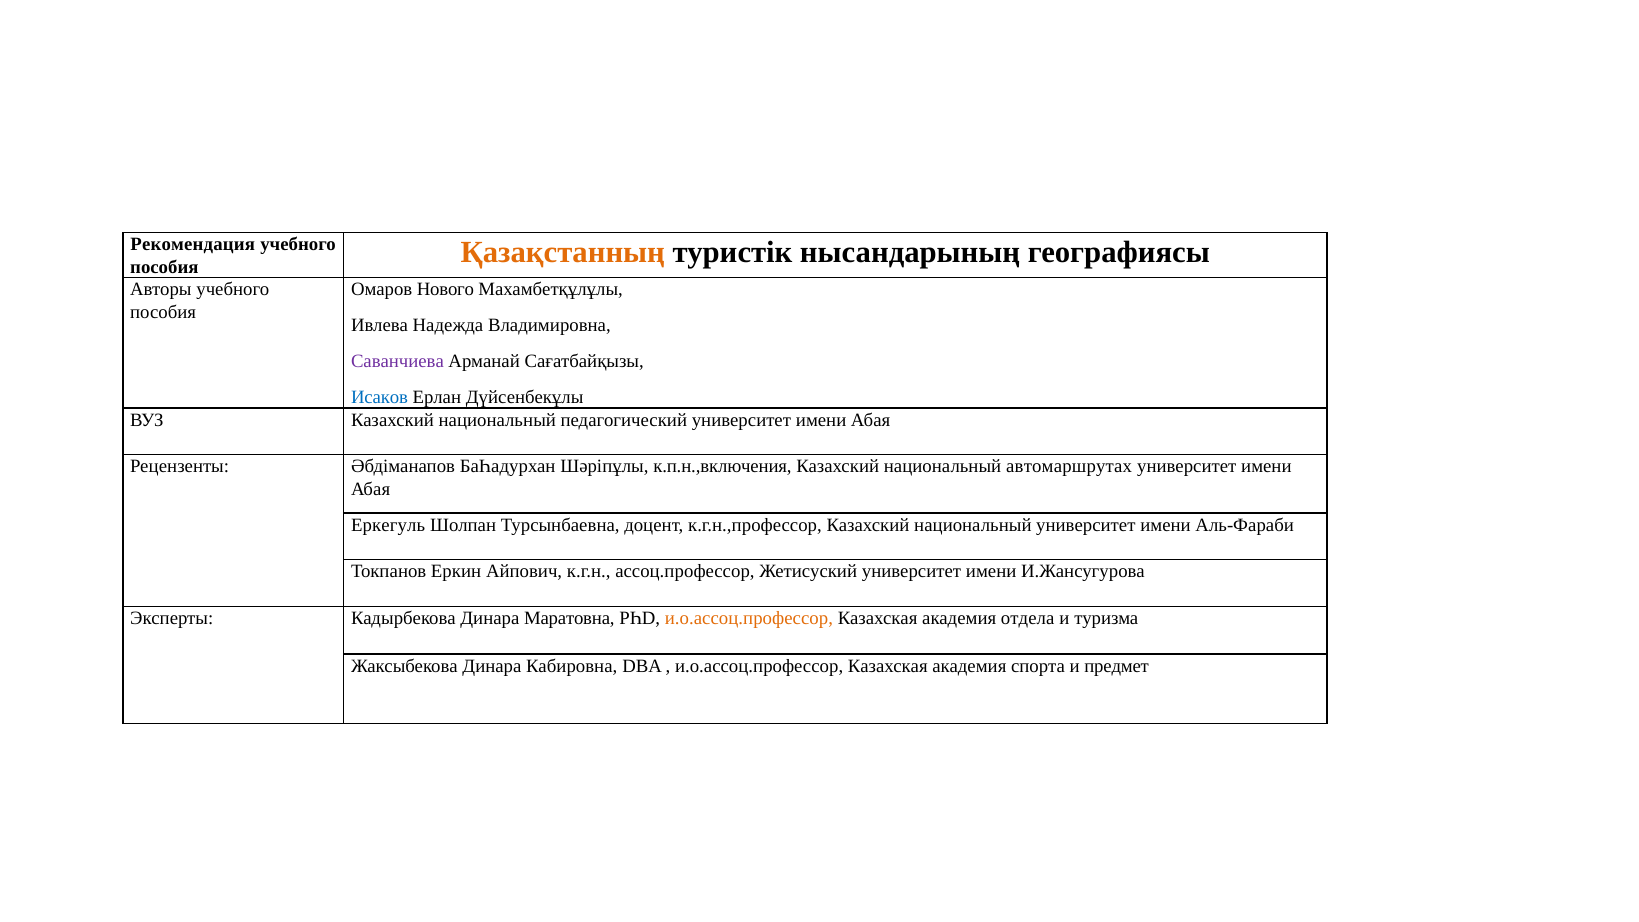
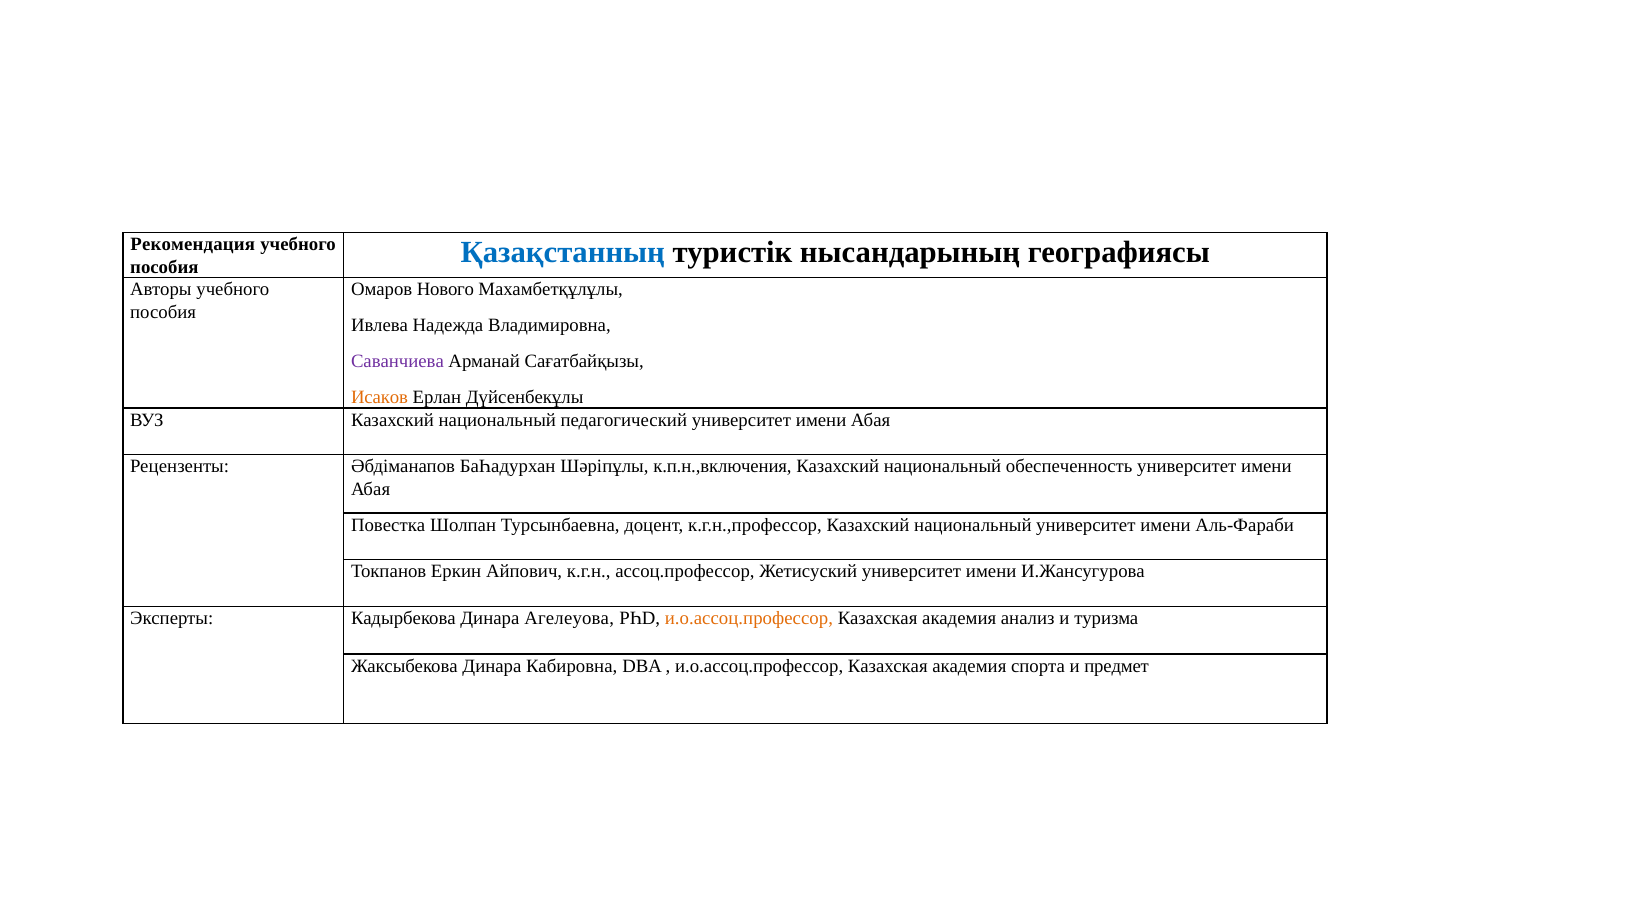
Қазақстанның colour: orange -> blue (563, 252)
Исаков colour: blue -> orange (380, 398)
автомаршрутах: автомаршрутах -> обеспеченность (1069, 466)
Еркегуль: Еркегуль -> Повестка (388, 525)
Маратовна: Маратовна -> Агелеуова (569, 618)
отдела: отдела -> анализ (1028, 618)
